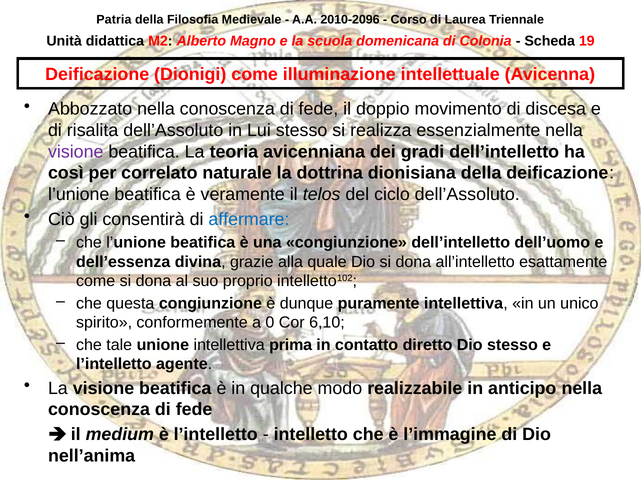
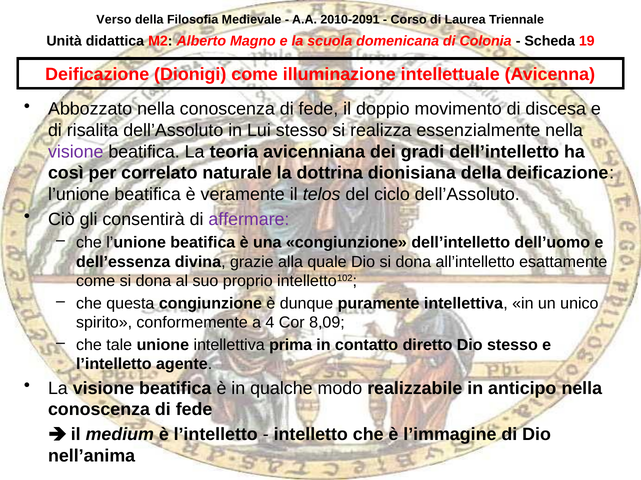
Patria: Patria -> Verso (114, 20)
2010-2096: 2010-2096 -> 2010-2091 (350, 20)
affermare colour: blue -> purple (249, 220)
0: 0 -> 4 (270, 323)
6,10: 6,10 -> 8,09 (327, 323)
